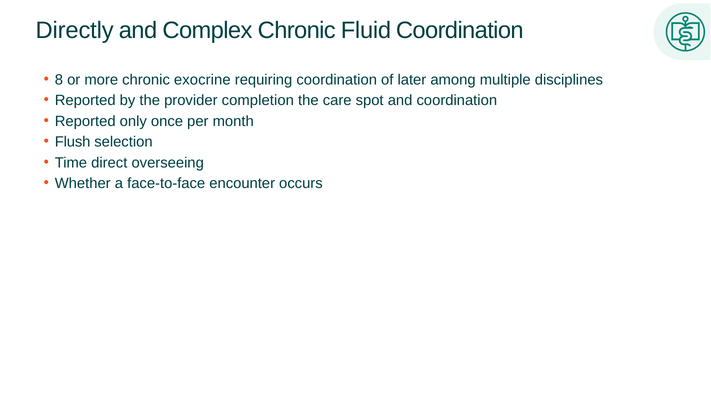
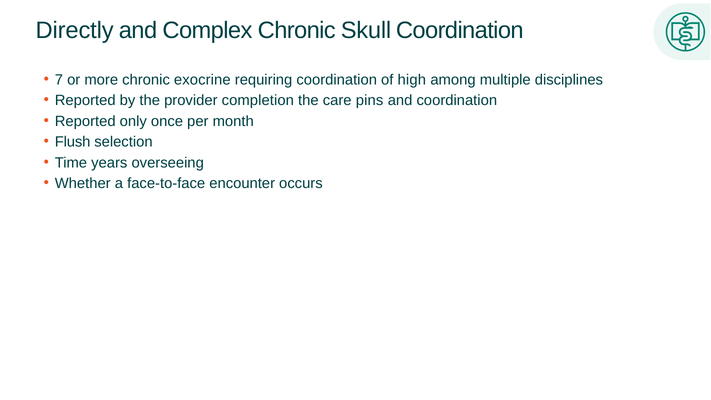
Fluid: Fluid -> Skull (366, 31)
8: 8 -> 7 (59, 80)
later: later -> high (412, 80)
spot: spot -> pins (370, 100)
direct: direct -> years (109, 163)
